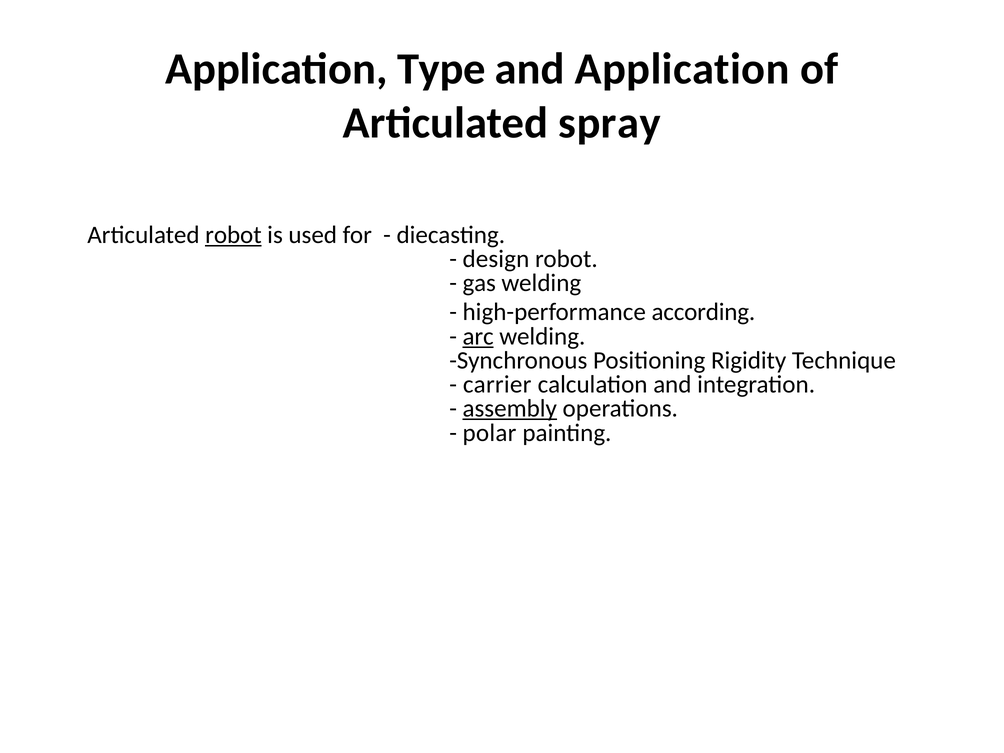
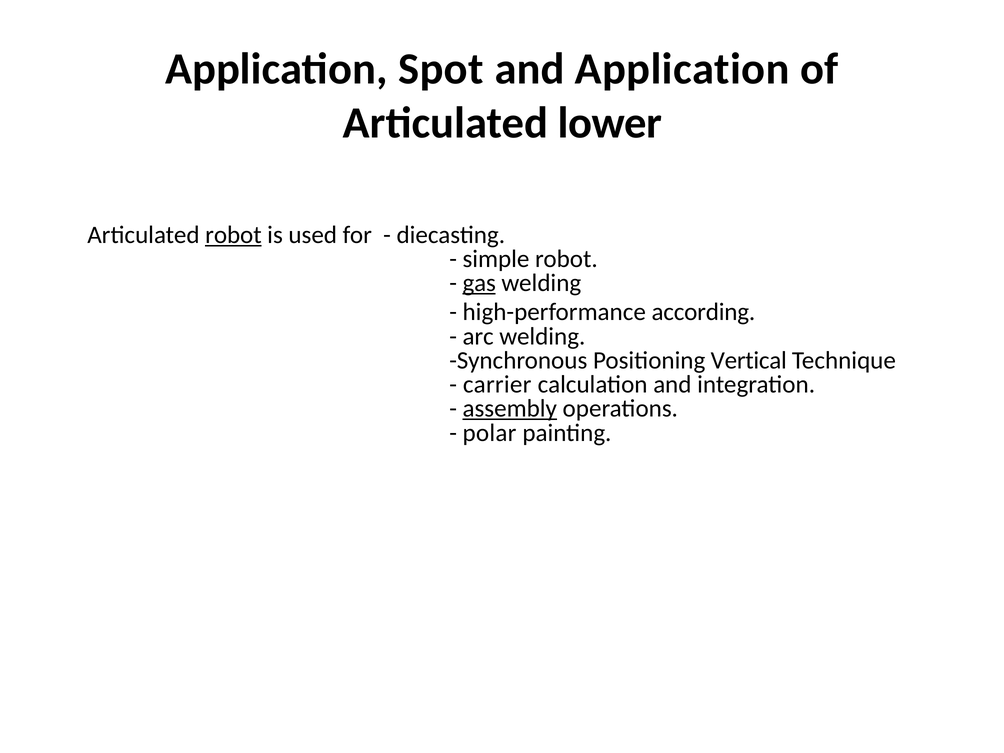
Type: Type -> Spot (441, 69)
spray: spray -> lower (610, 123)
design: design -> simple (496, 259)
gas underline: none -> present (479, 283)
arc underline: present -> none (478, 336)
Rigidity: Rigidity -> Vertical (749, 360)
